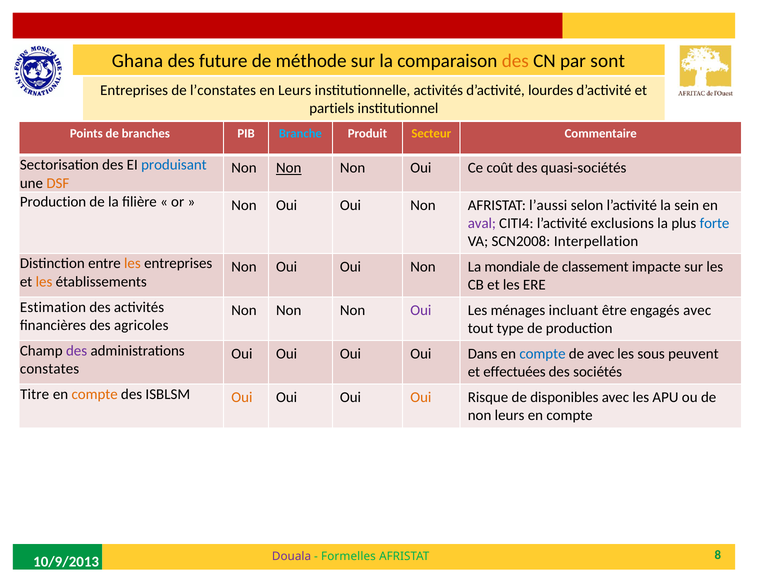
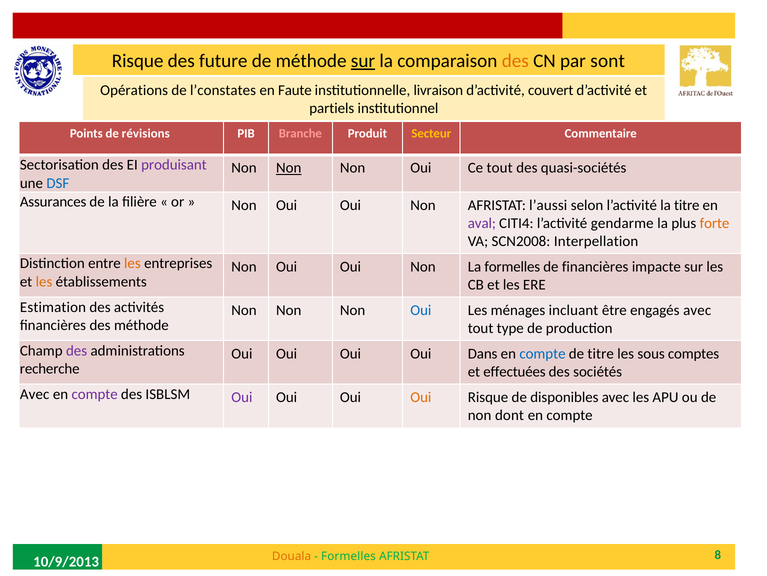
Ghana: Ghana -> Risque (138, 61)
sur underline: none -> present (363, 61)
Entreprises: Entreprises -> Opérations (134, 90)
en Leurs: Leurs -> Faute (295, 90)
institutionnelle activités: activités -> livraison (438, 90)
lourdes: lourdes -> couvert (551, 90)
branches: branches -> révisions (146, 133)
Branche colour: light blue -> pink (300, 133)
produisant colour: blue -> purple (174, 165)
Ce coût: coût -> tout (500, 168)
DSF colour: orange -> blue (58, 183)
Production: Production -> Assurances (53, 202)
la sein: sein -> titre (687, 205)
exclusions: exclusions -> gendarme (622, 223)
forte colour: blue -> orange (715, 223)
La mondiale: mondiale -> formelles (512, 266)
de classement: classement -> financières (595, 266)
Oui colour: purple -> blue (421, 310)
des agricoles: agricoles -> méthode (141, 325)
de avec: avec -> titre (601, 353)
peuvent: peuvent -> comptes (694, 353)
constates: constates -> recherche (50, 368)
Titre: Titre -> Avec (35, 394)
compte colour: orange -> purple (95, 394)
Oui colour: orange -> purple (242, 397)
non leurs: leurs -> dont (509, 415)
Douala colour: purple -> orange (292, 556)
